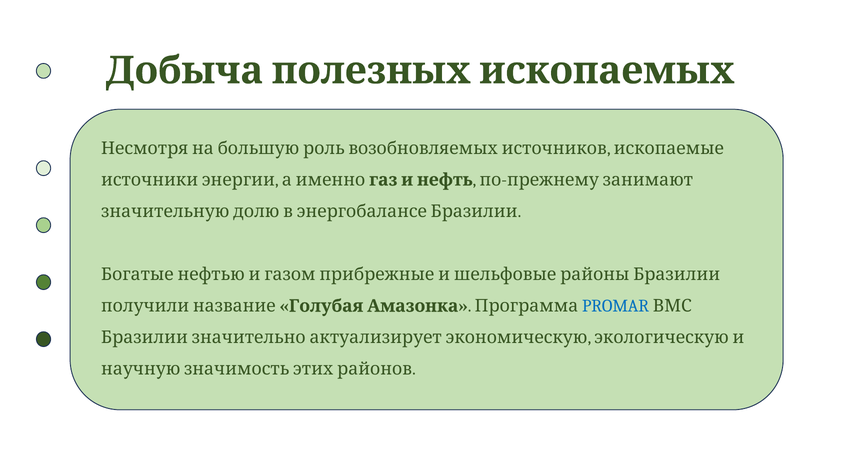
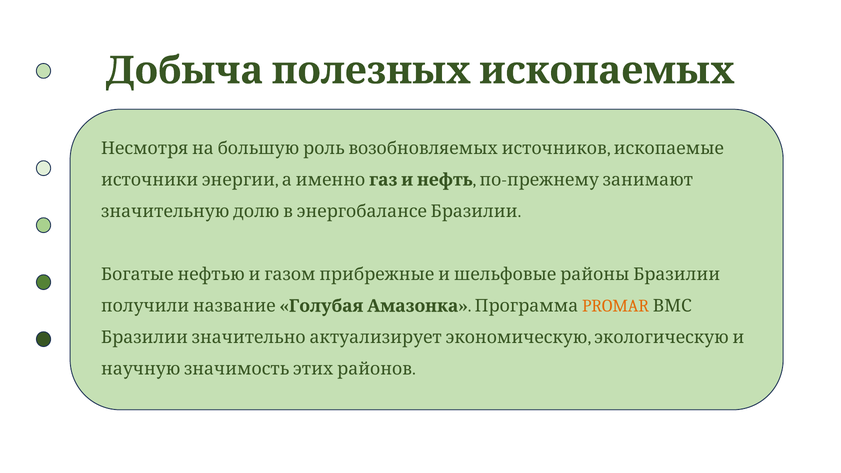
PROMAR colour: blue -> orange (616, 306)
